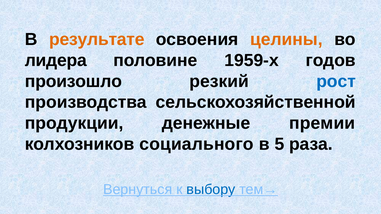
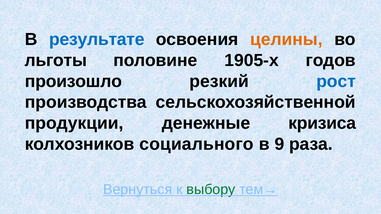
результате colour: orange -> blue (97, 39)
лидера: лидера -> льготы (56, 60)
1959-х: 1959-х -> 1905-х (252, 60)
премии: премии -> кризиса (322, 123)
5: 5 -> 9 (279, 144)
выбору colour: blue -> green (211, 190)
